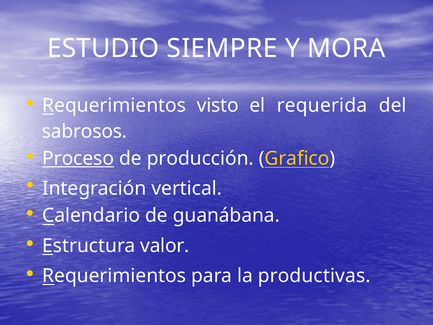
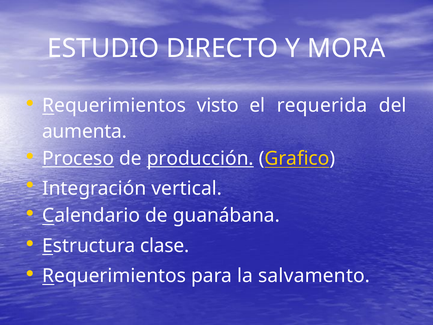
SIEMPRE: SIEMPRE -> DIRECTO (222, 48)
sabrosos: sabrosos -> aumenta (85, 131)
producción underline: none -> present (200, 158)
valor: valor -> clase (165, 245)
productivas: productivas -> salvamento (314, 276)
